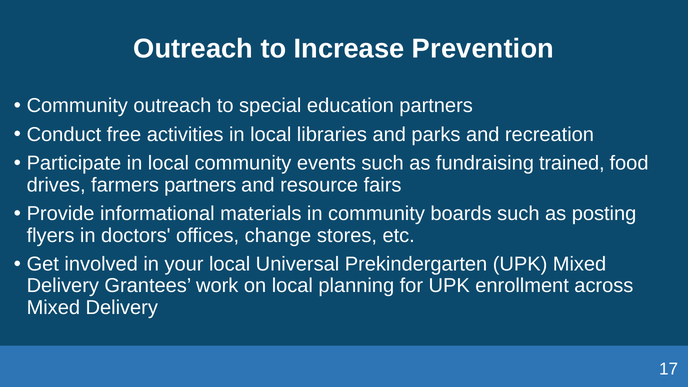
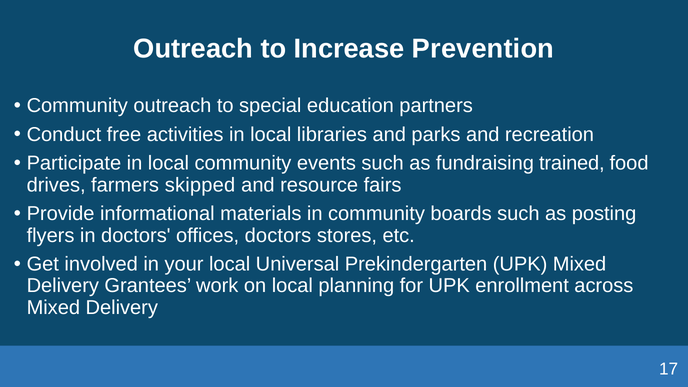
farmers partners: partners -> skipped (200, 185)
offices change: change -> doctors (278, 235)
